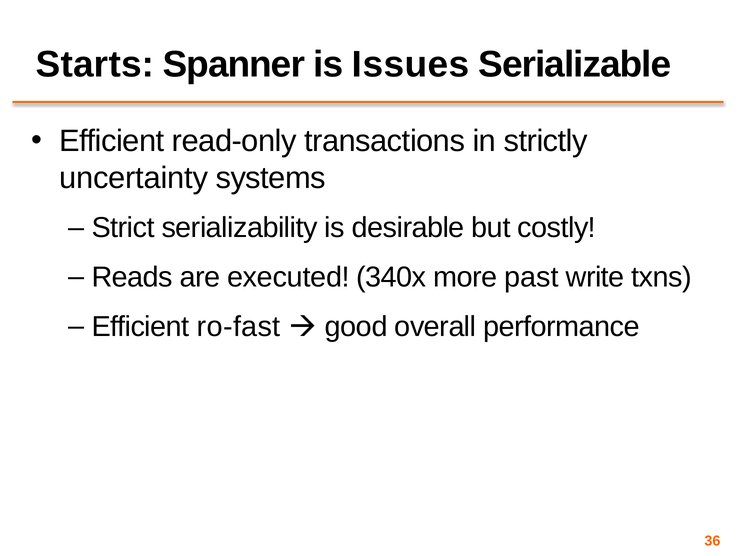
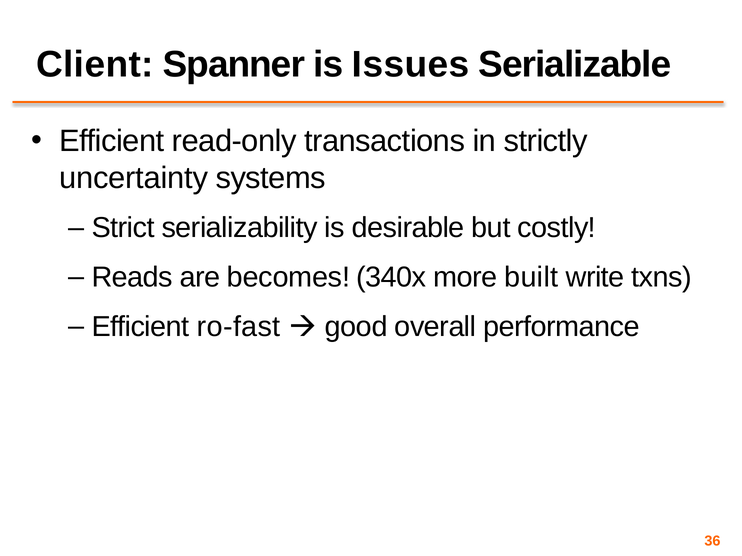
Starts: Starts -> Client (95, 65)
executed: executed -> becomes (288, 277)
past: past -> built (531, 277)
